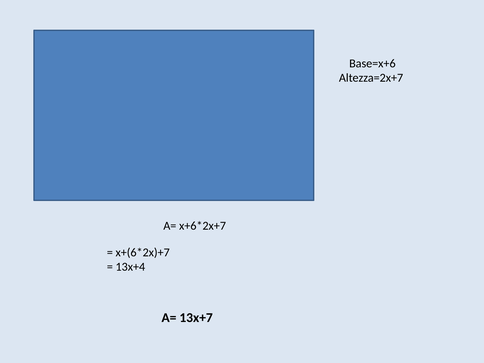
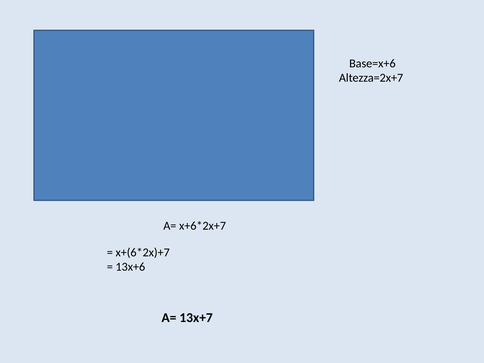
13x+4: 13x+4 -> 13x+6 (130, 267)
